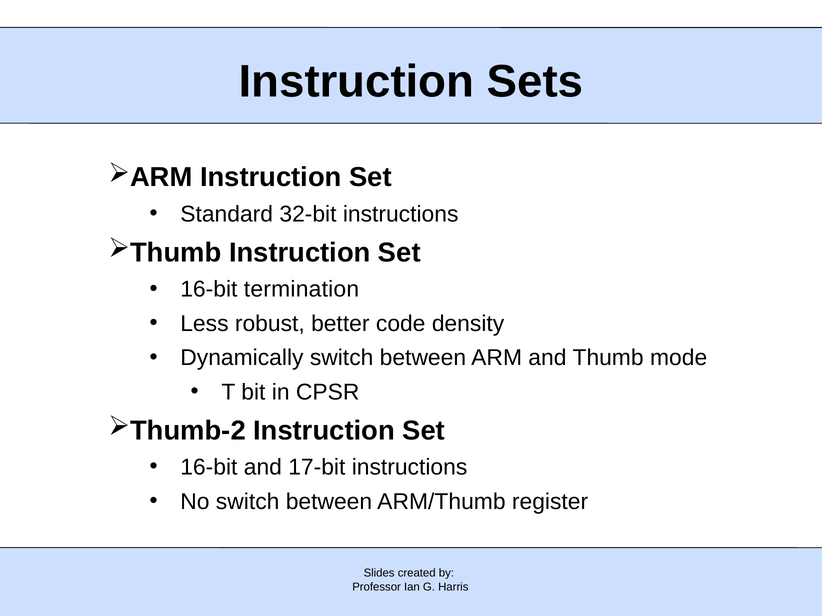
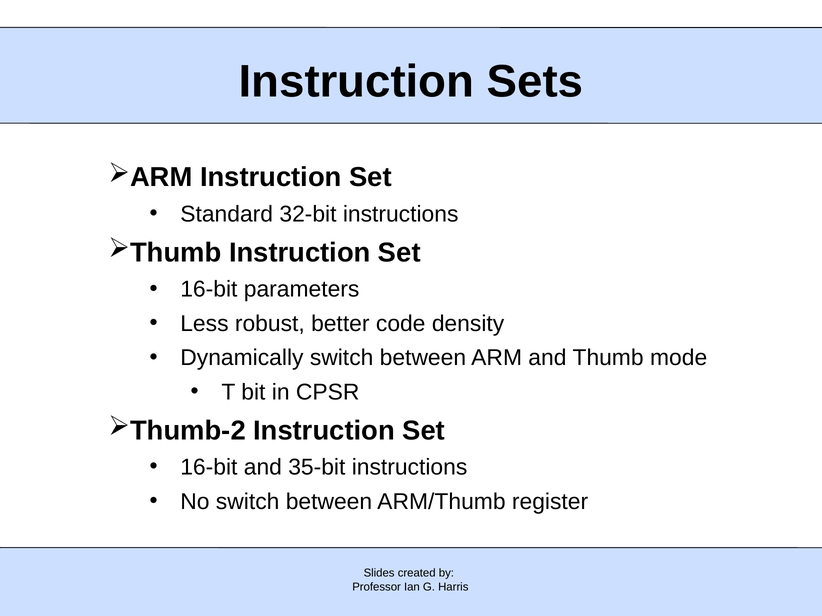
termination: termination -> parameters (302, 290)
17-bit: 17-bit -> 35-bit (317, 468)
